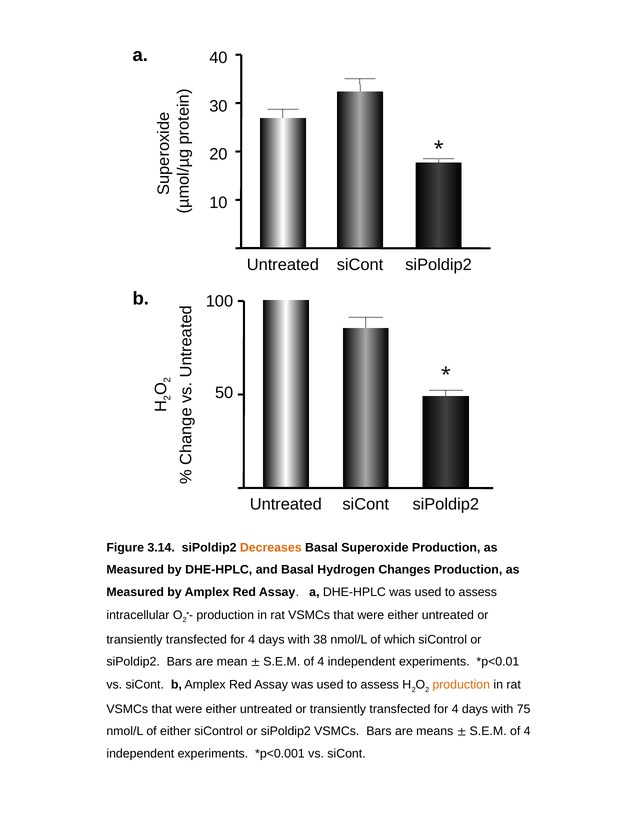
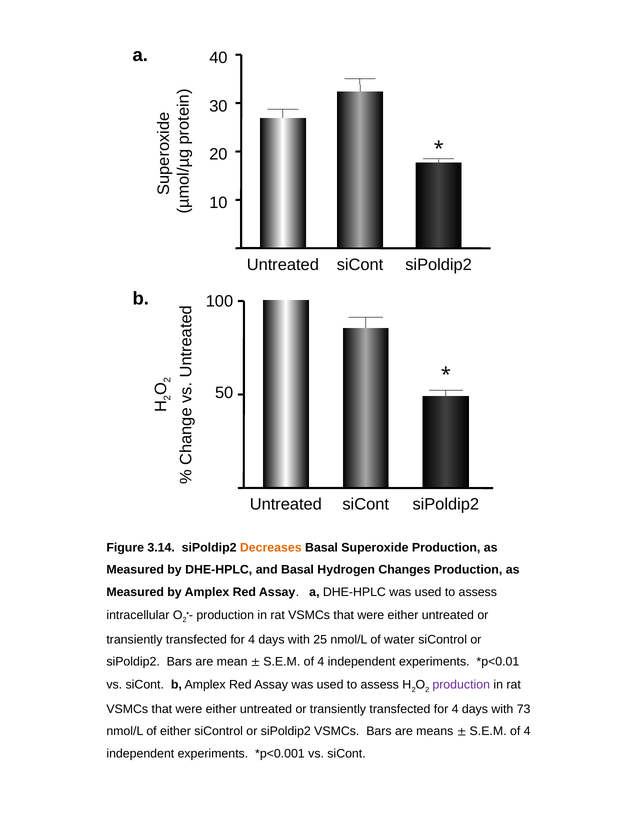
38: 38 -> 25 (320, 640)
which: which -> water (399, 640)
production colour: orange -> purple (461, 685)
75: 75 -> 73 (524, 709)
